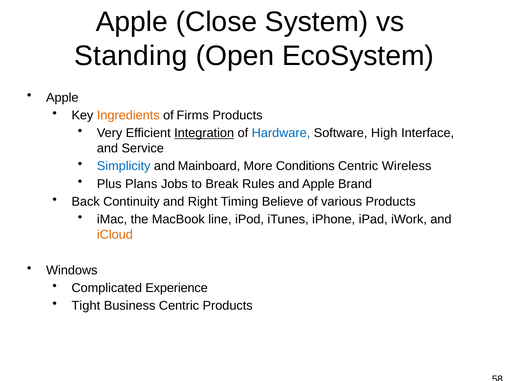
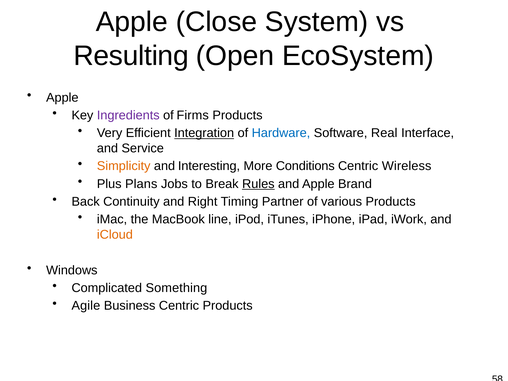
Standing: Standing -> Resulting (131, 56)
Ingredients colour: orange -> purple (128, 115)
High: High -> Real (384, 133)
Simplicity colour: blue -> orange (124, 166)
Mainboard: Mainboard -> Interesting (209, 166)
Rules underline: none -> present (258, 184)
Believe: Believe -> Partner (283, 202)
Experience: Experience -> Something (176, 288)
Tight: Tight -> Agile (86, 306)
